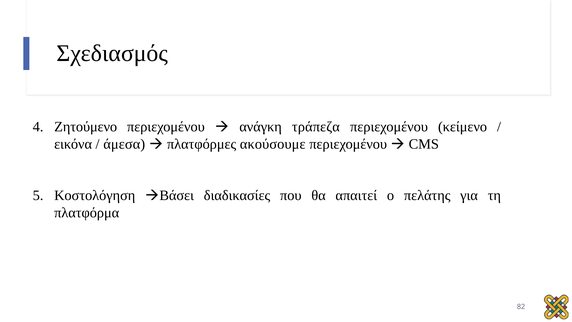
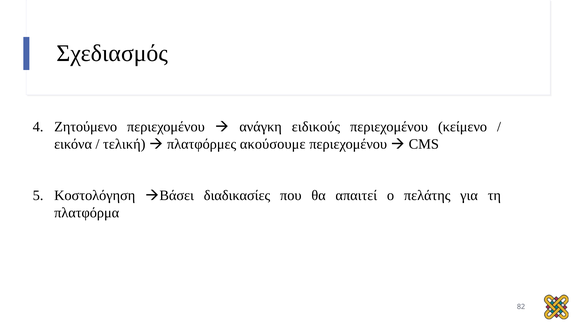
τράπεζα: τράπεζα -> ειδικούς (316, 127)
άμεσα: άμεσα -> τελική (124, 144)
